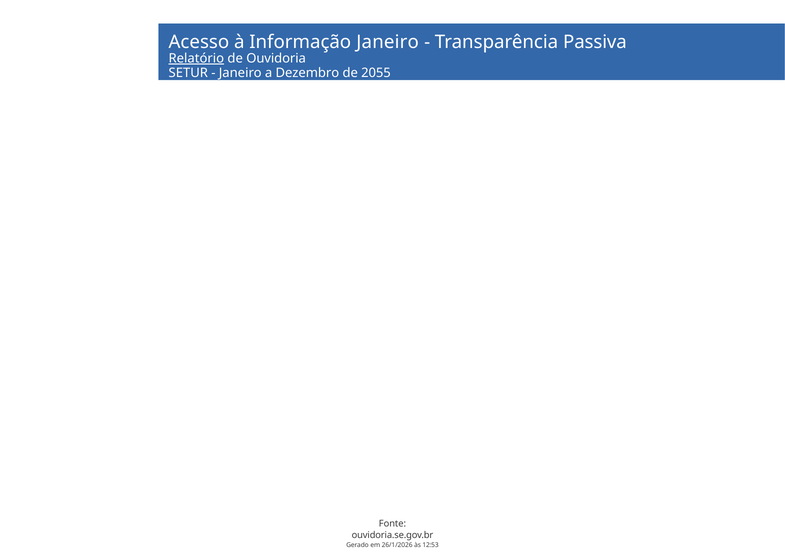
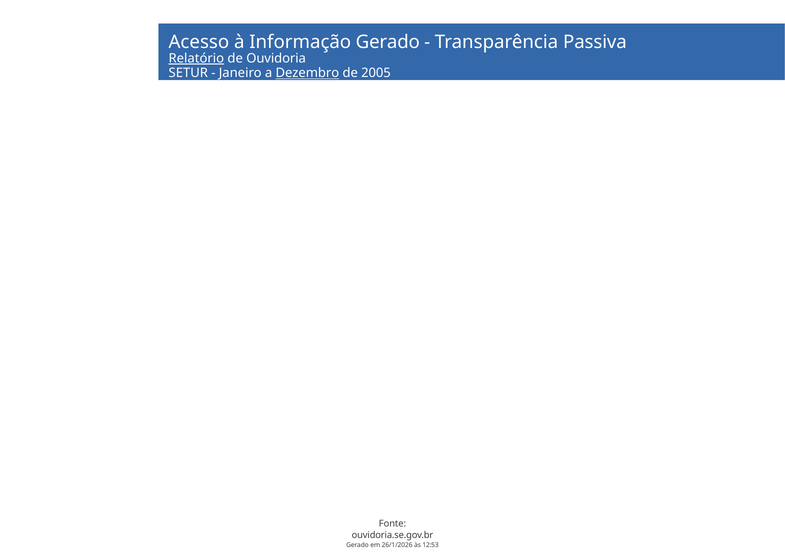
Informação Janeiro: Janeiro -> Gerado (388, 42)
Dezembro underline: none -> present (307, 73)
2055: 2055 -> 2005 (376, 73)
